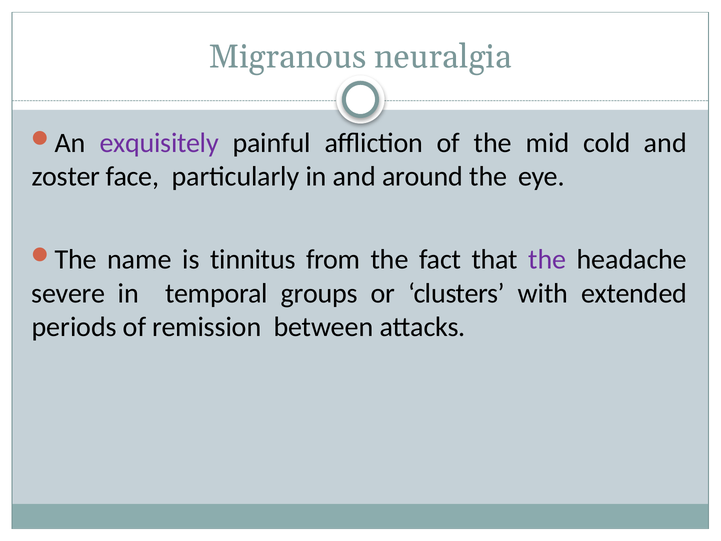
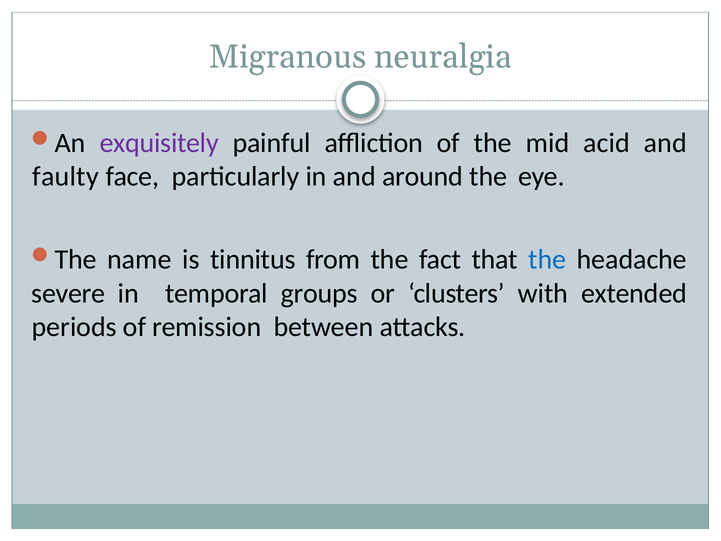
cold: cold -> acid (607, 143)
zoster: zoster -> faulty (66, 176)
the colour: purple -> blue (547, 259)
